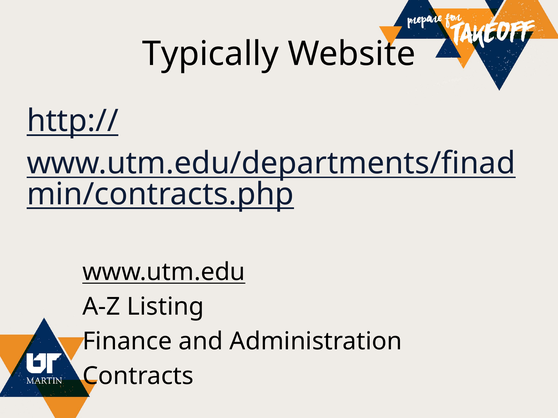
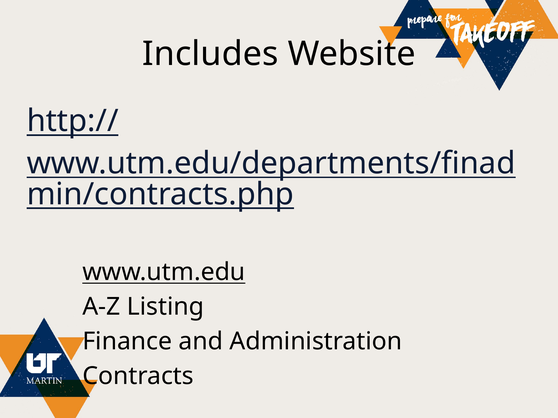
Typically: Typically -> Includes (210, 54)
